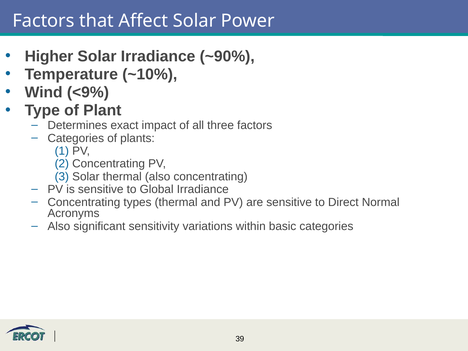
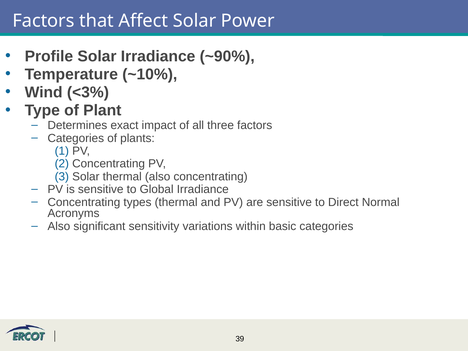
Higher: Higher -> Profile (49, 56)
<9%: <9% -> <3% (88, 92)
